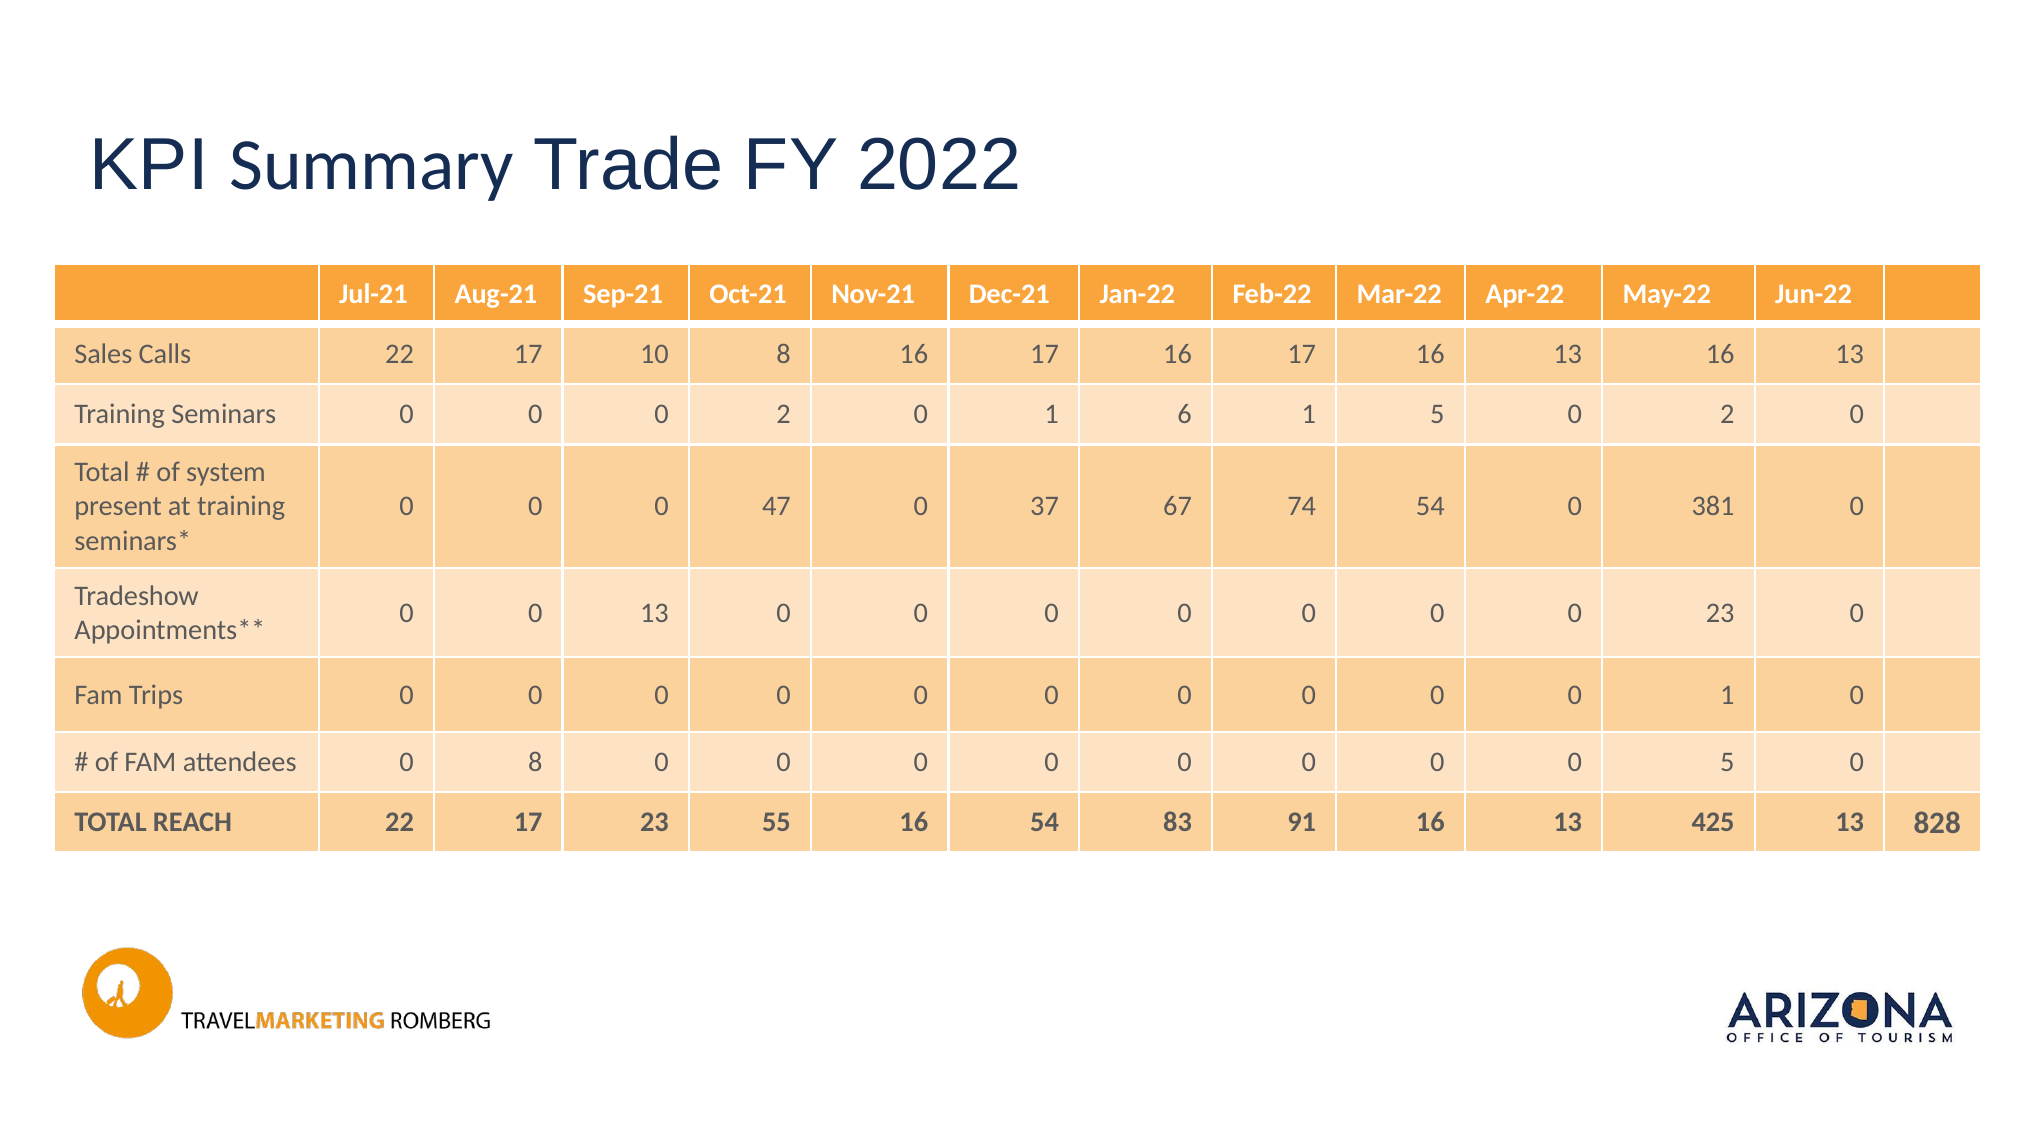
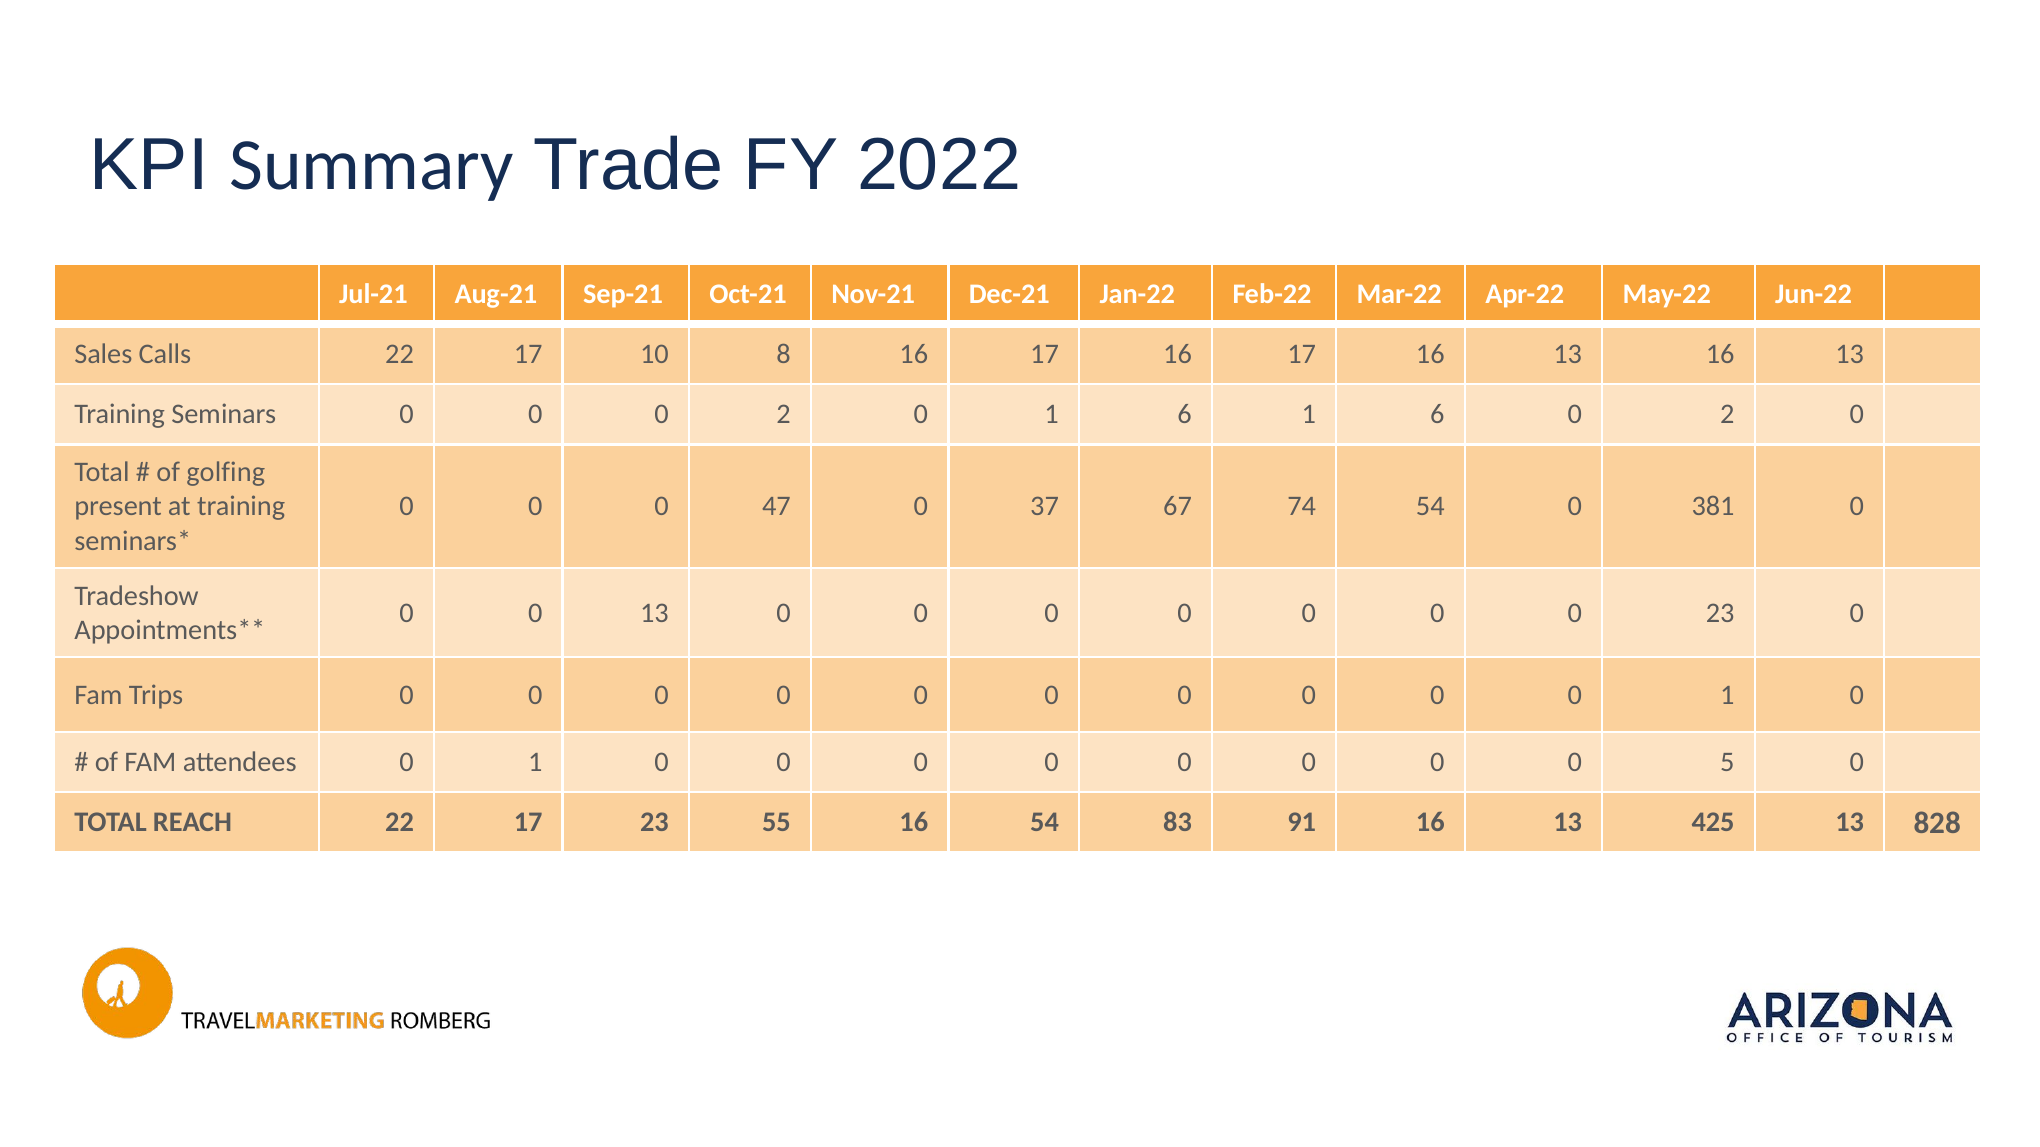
6 1 5: 5 -> 6 (1437, 415)
system: system -> golfing (226, 472)
attendees 0 8: 8 -> 1 (535, 763)
